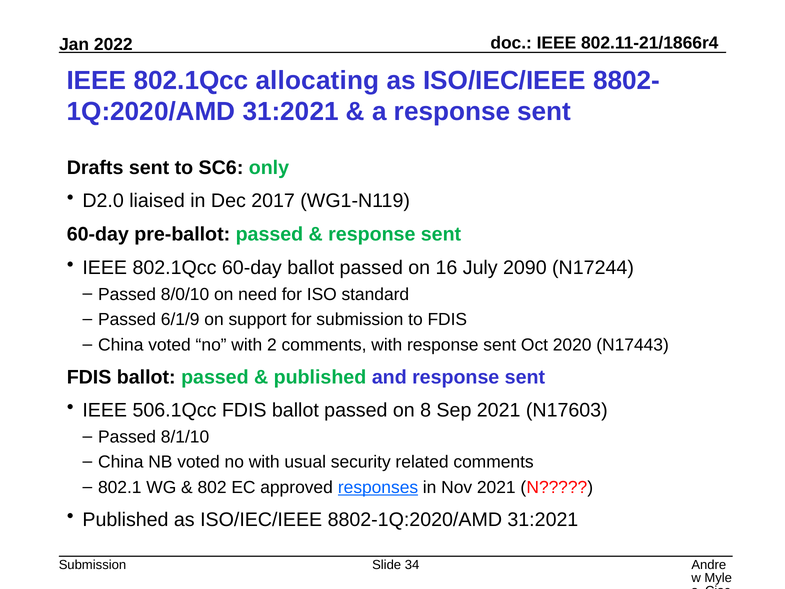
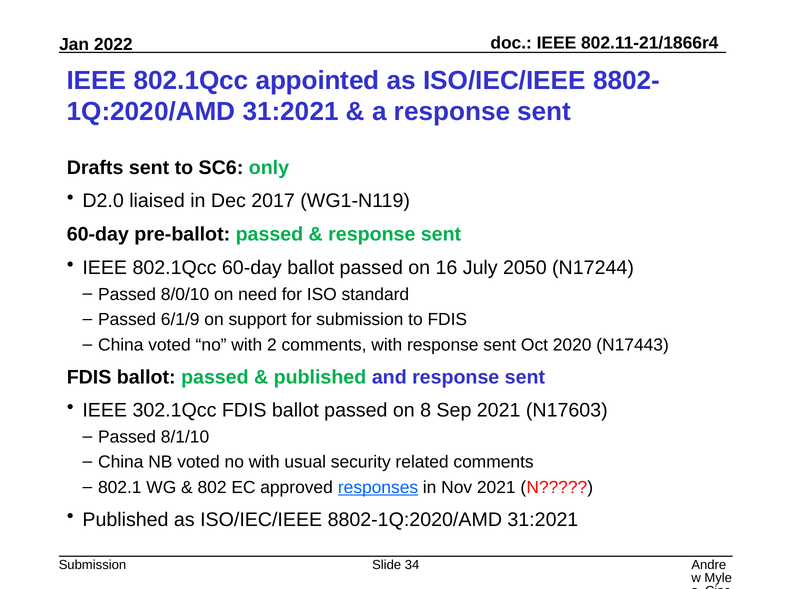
allocating: allocating -> appointed (318, 80)
2090: 2090 -> 2050 (525, 268)
506.1Qcc: 506.1Qcc -> 302.1Qcc (174, 410)
